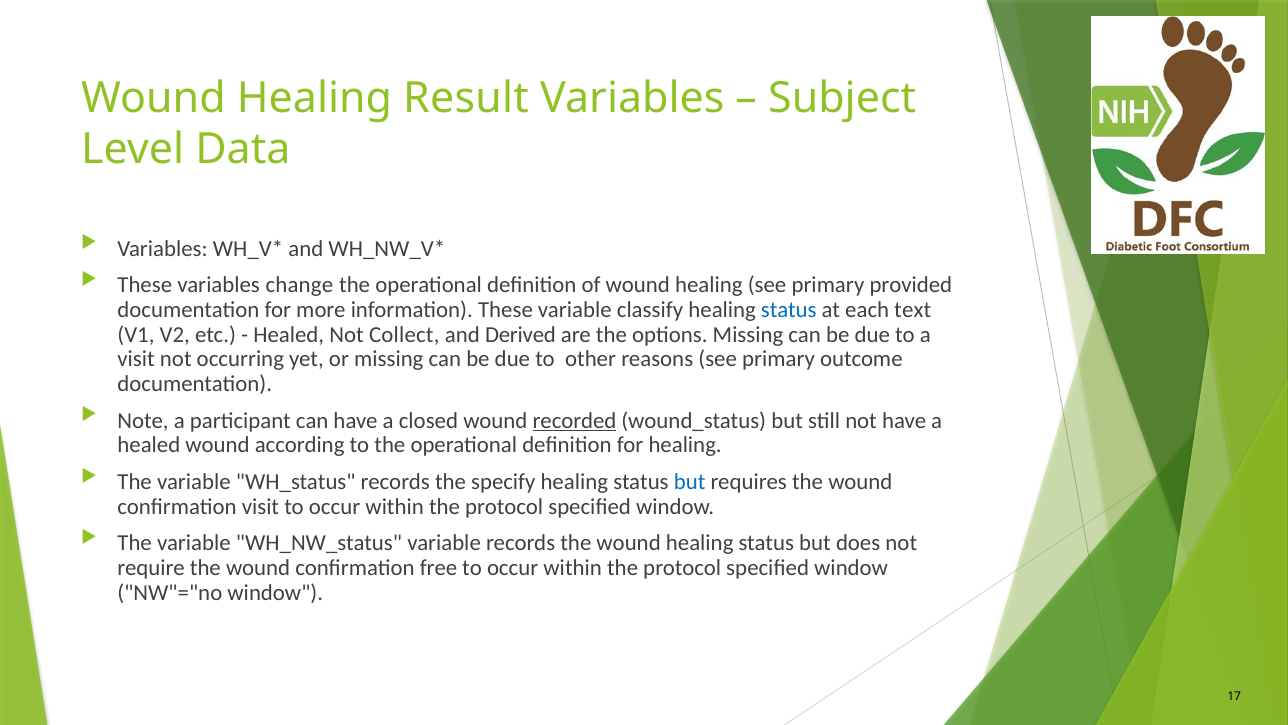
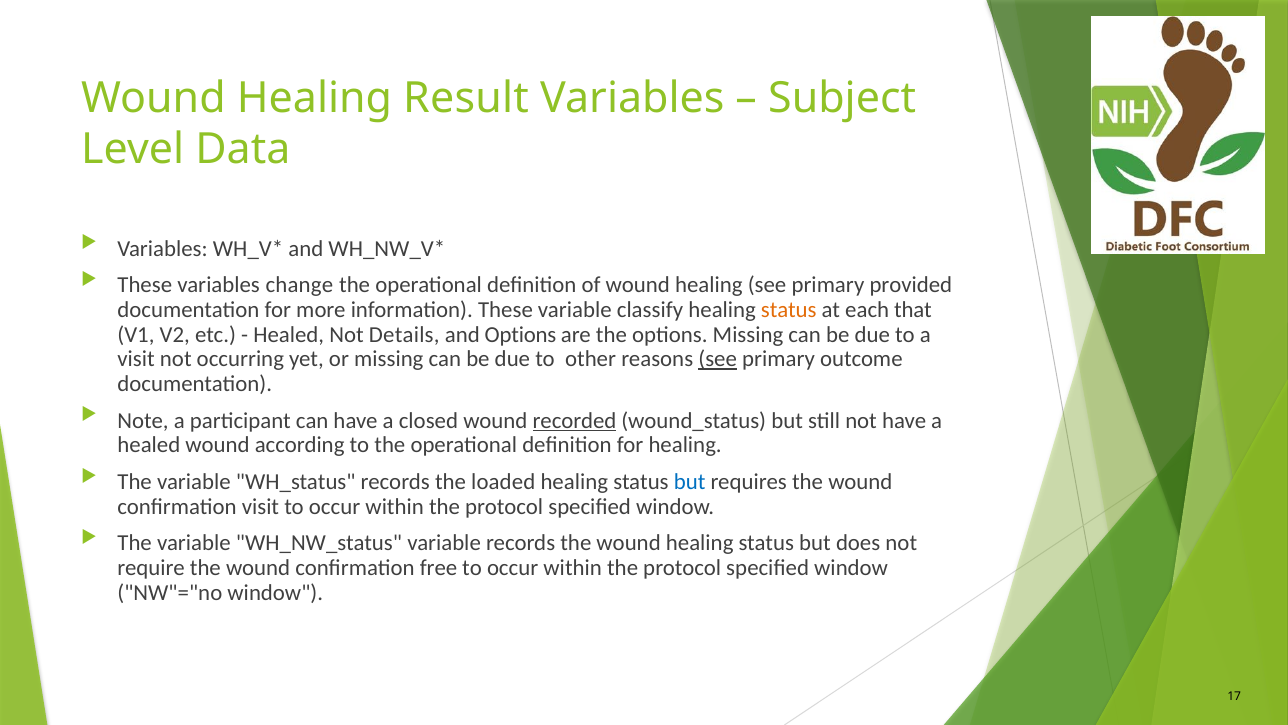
status colour: blue -> orange (789, 310)
text: text -> that (913, 310)
Collect: Collect -> Details (404, 334)
and Derived: Derived -> Options (520, 334)
see underline: none -> present (718, 359)
specify: specify -> loaded (503, 482)
